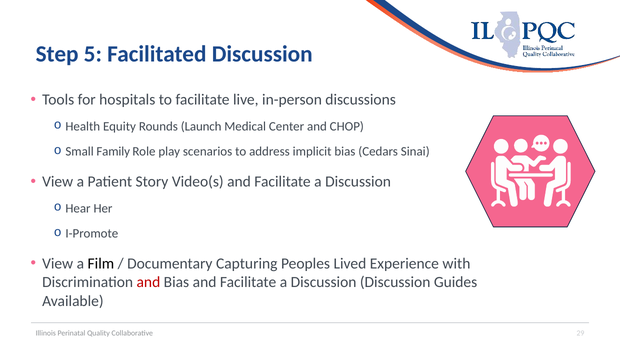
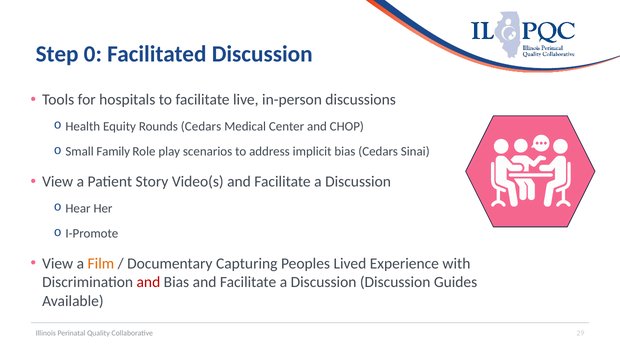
5: 5 -> 0 (93, 54)
Rounds Launch: Launch -> Cedars (201, 126)
Film colour: black -> orange (101, 264)
